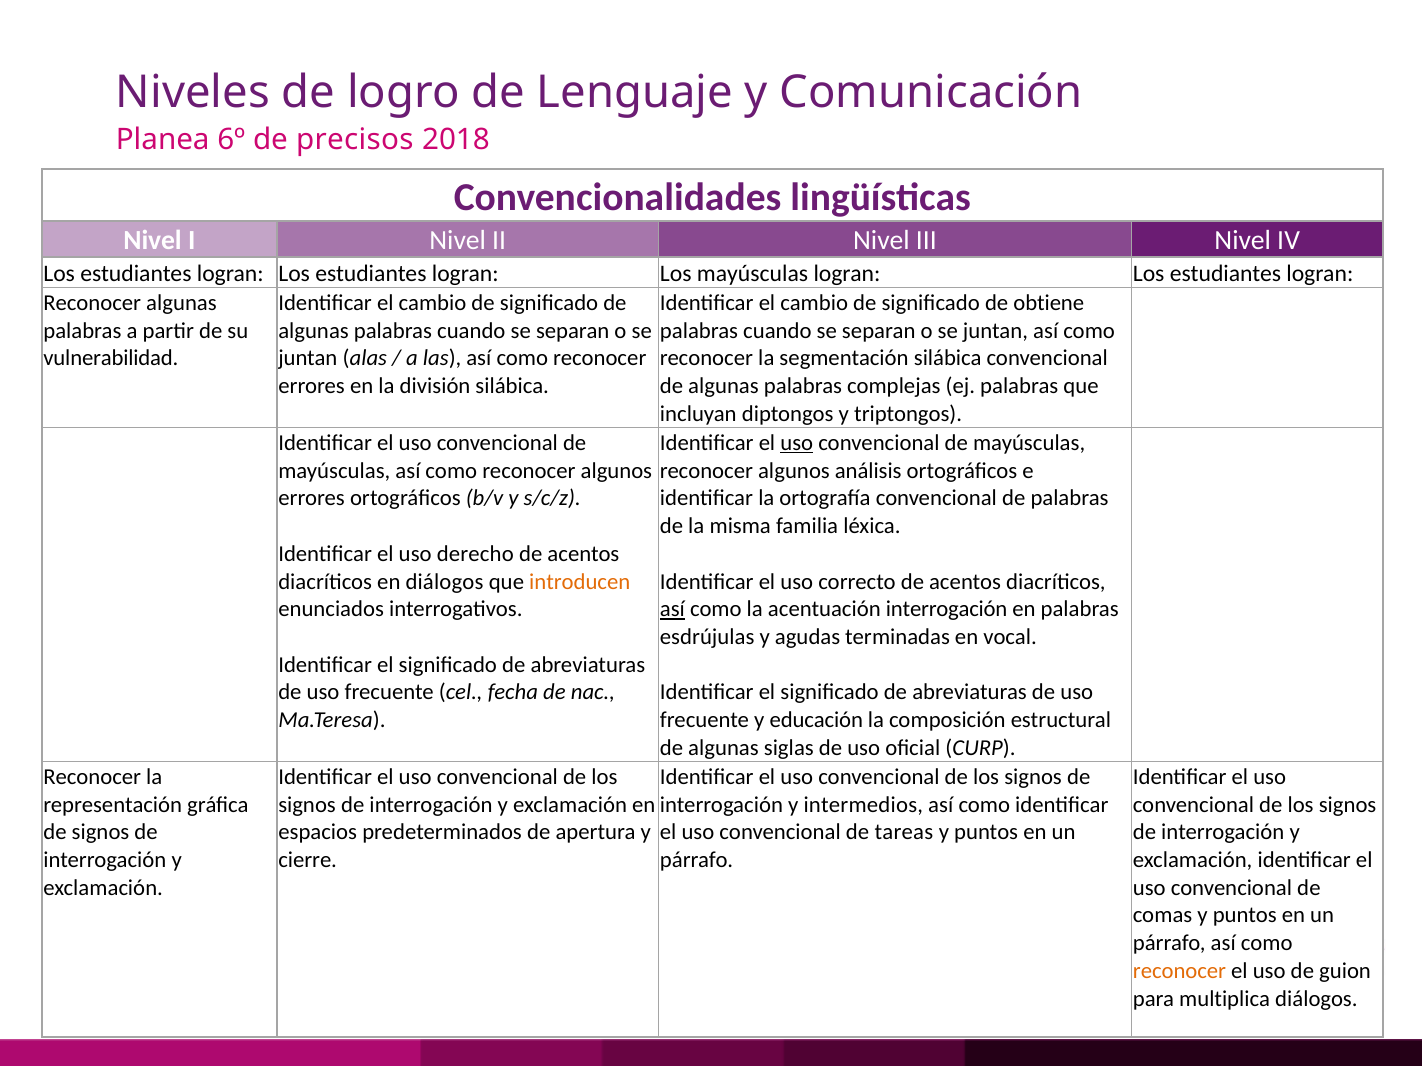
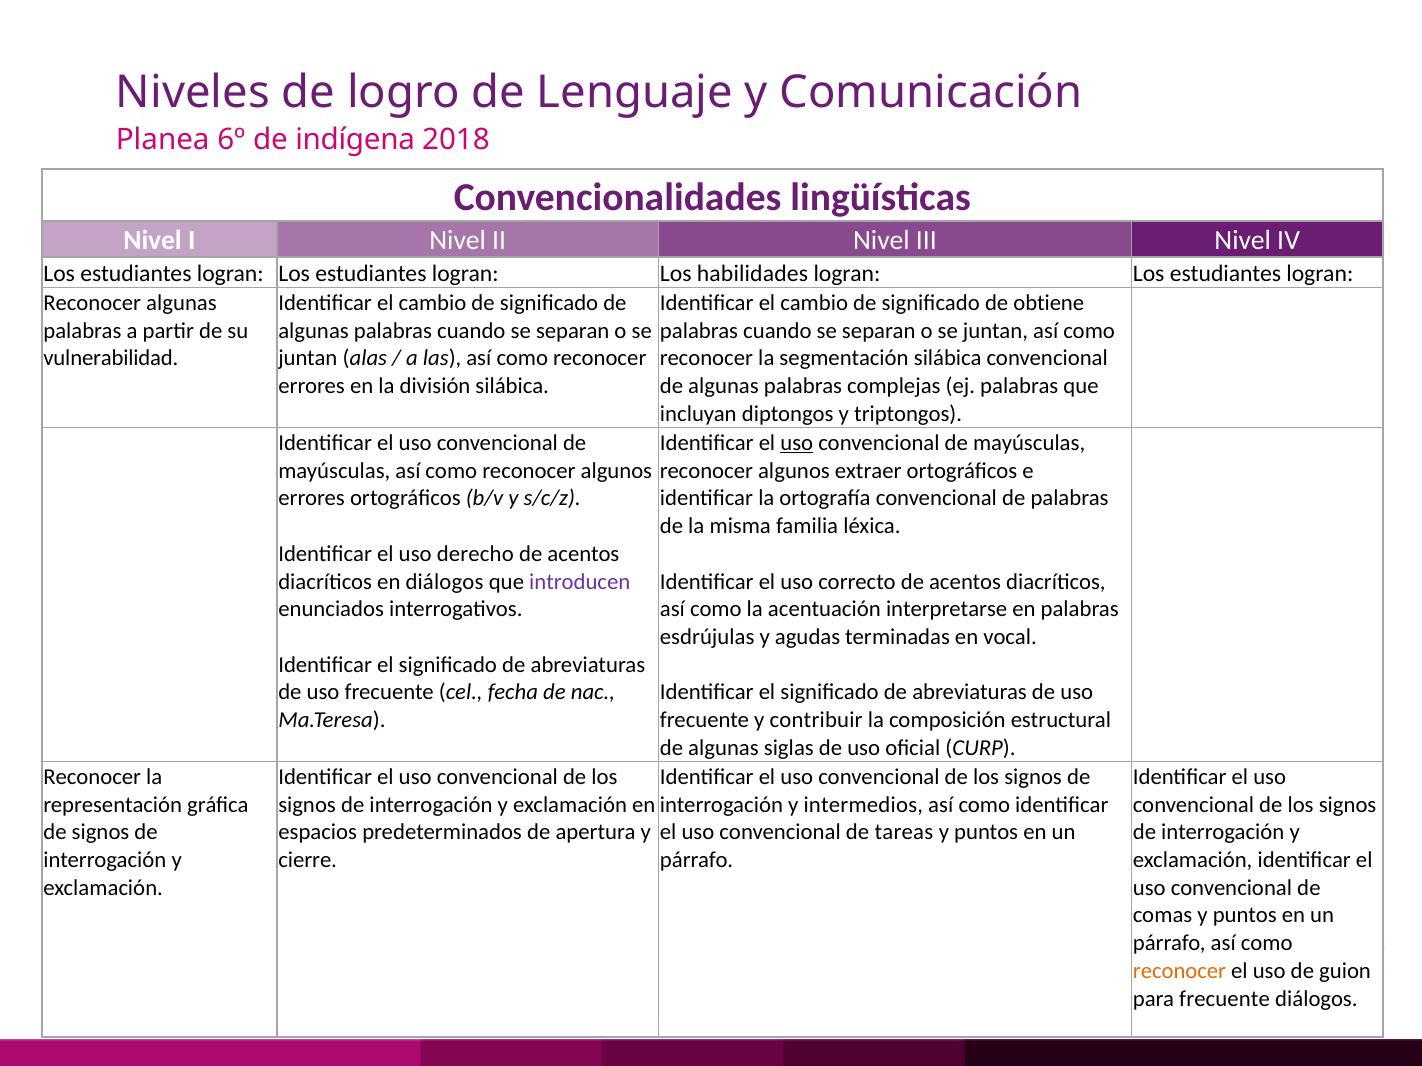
precisos: precisos -> indígena (355, 140)
Los mayúsculas: mayúsculas -> habilidades (752, 273)
análisis: análisis -> extraer (868, 471)
introducen colour: orange -> purple (580, 582)
así underline: present -> none (672, 610)
acentuación interrogación: interrogación -> interpretarse (947, 610)
educación: educación -> contribuir (816, 720)
para multiplica: multiplica -> frecuente (1225, 999)
